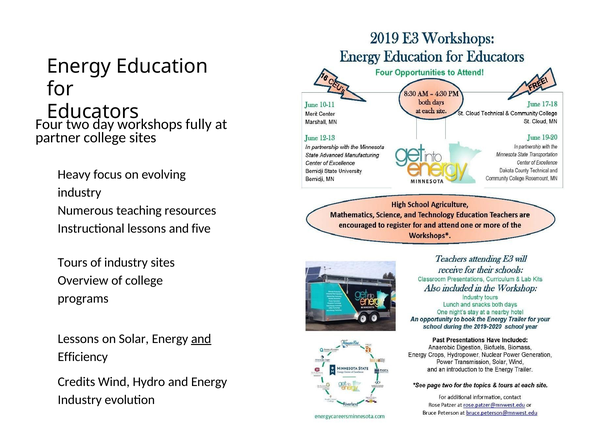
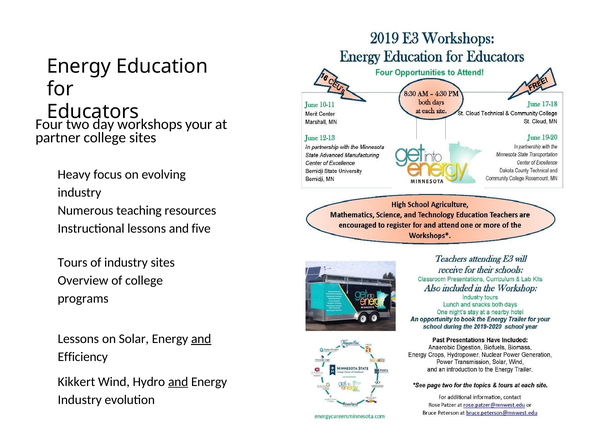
fully: fully -> your (199, 124)
Credits: Credits -> Kikkert (76, 382)
and underline: none -> present (178, 382)
